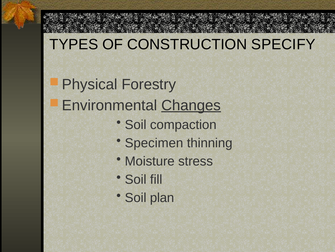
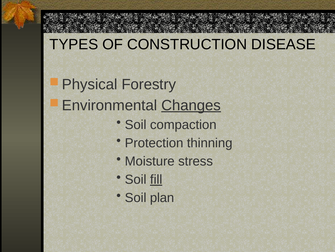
SPECIFY: SPECIFY -> DISEASE (283, 44)
Specimen: Specimen -> Protection (154, 143)
fill underline: none -> present (156, 179)
